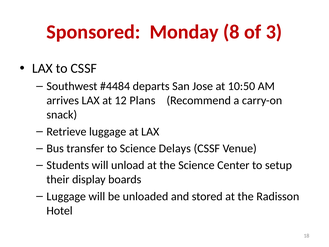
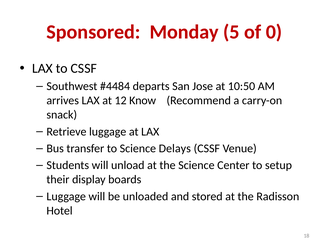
8: 8 -> 5 (231, 32)
3: 3 -> 0 (274, 32)
Plans: Plans -> Know (143, 100)
